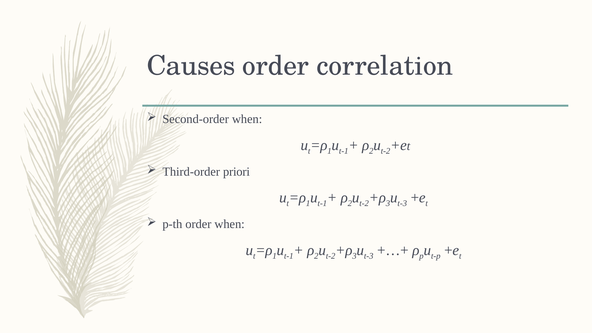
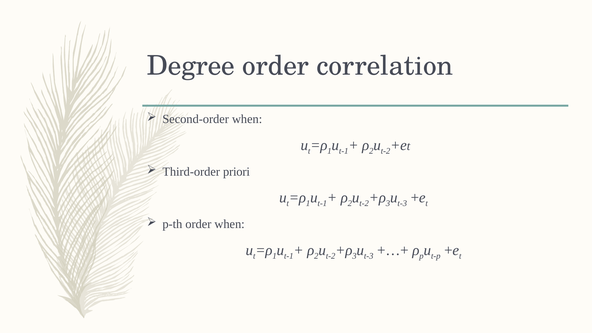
Causes: Causes -> Degree (191, 66)
